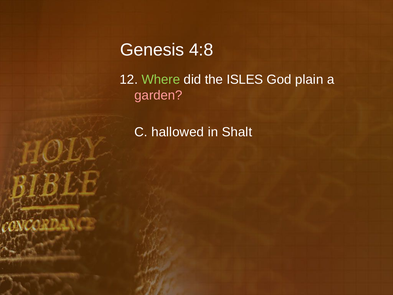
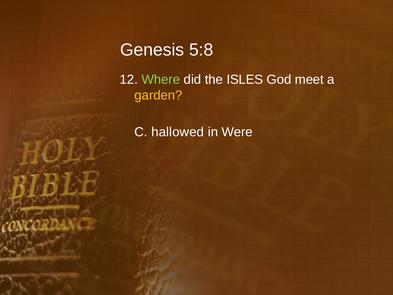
4:8: 4:8 -> 5:8 (201, 50)
plain: plain -> meet (309, 80)
garden colour: pink -> yellow (158, 95)
Shalt: Shalt -> Were (237, 132)
